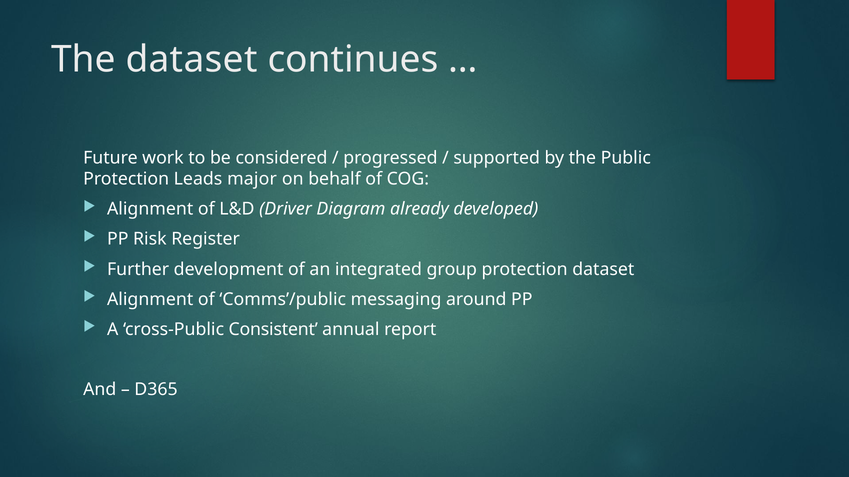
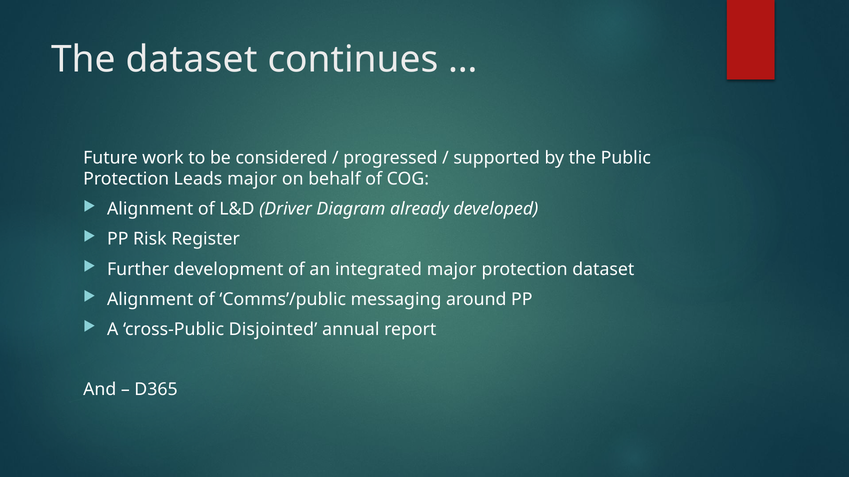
integrated group: group -> major (452, 269)
Consistent: Consistent -> Disjointed (273, 330)
